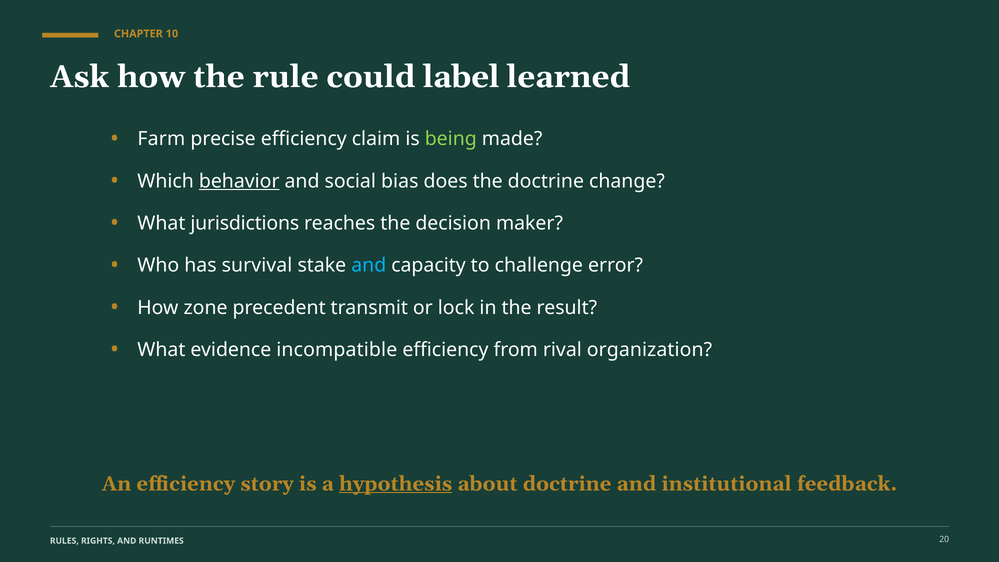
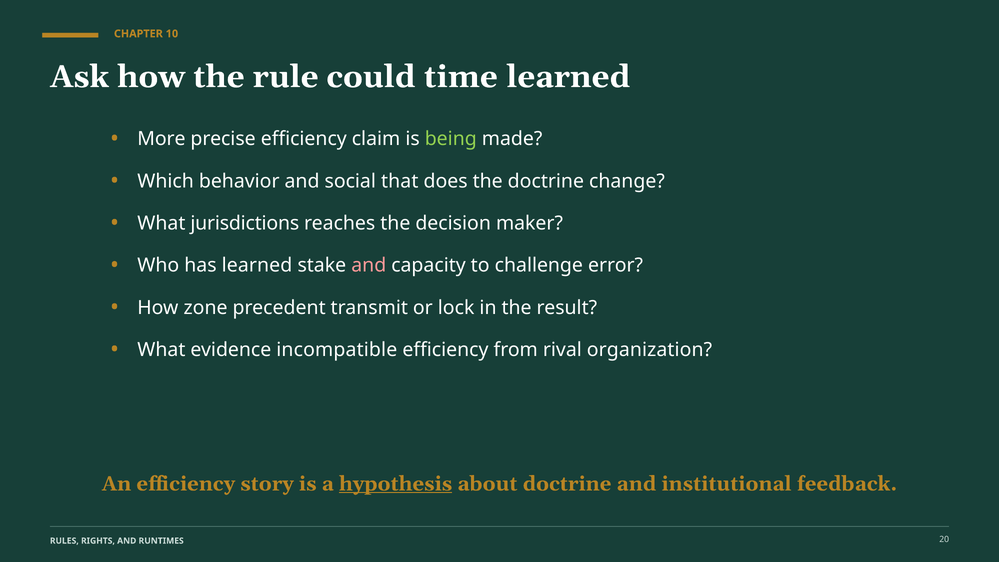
label: label -> time (461, 77)
Farm: Farm -> More (161, 139)
behavior underline: present -> none (239, 181)
bias: bias -> that (400, 181)
has survival: survival -> learned (257, 265)
and colour: light blue -> pink (369, 265)
